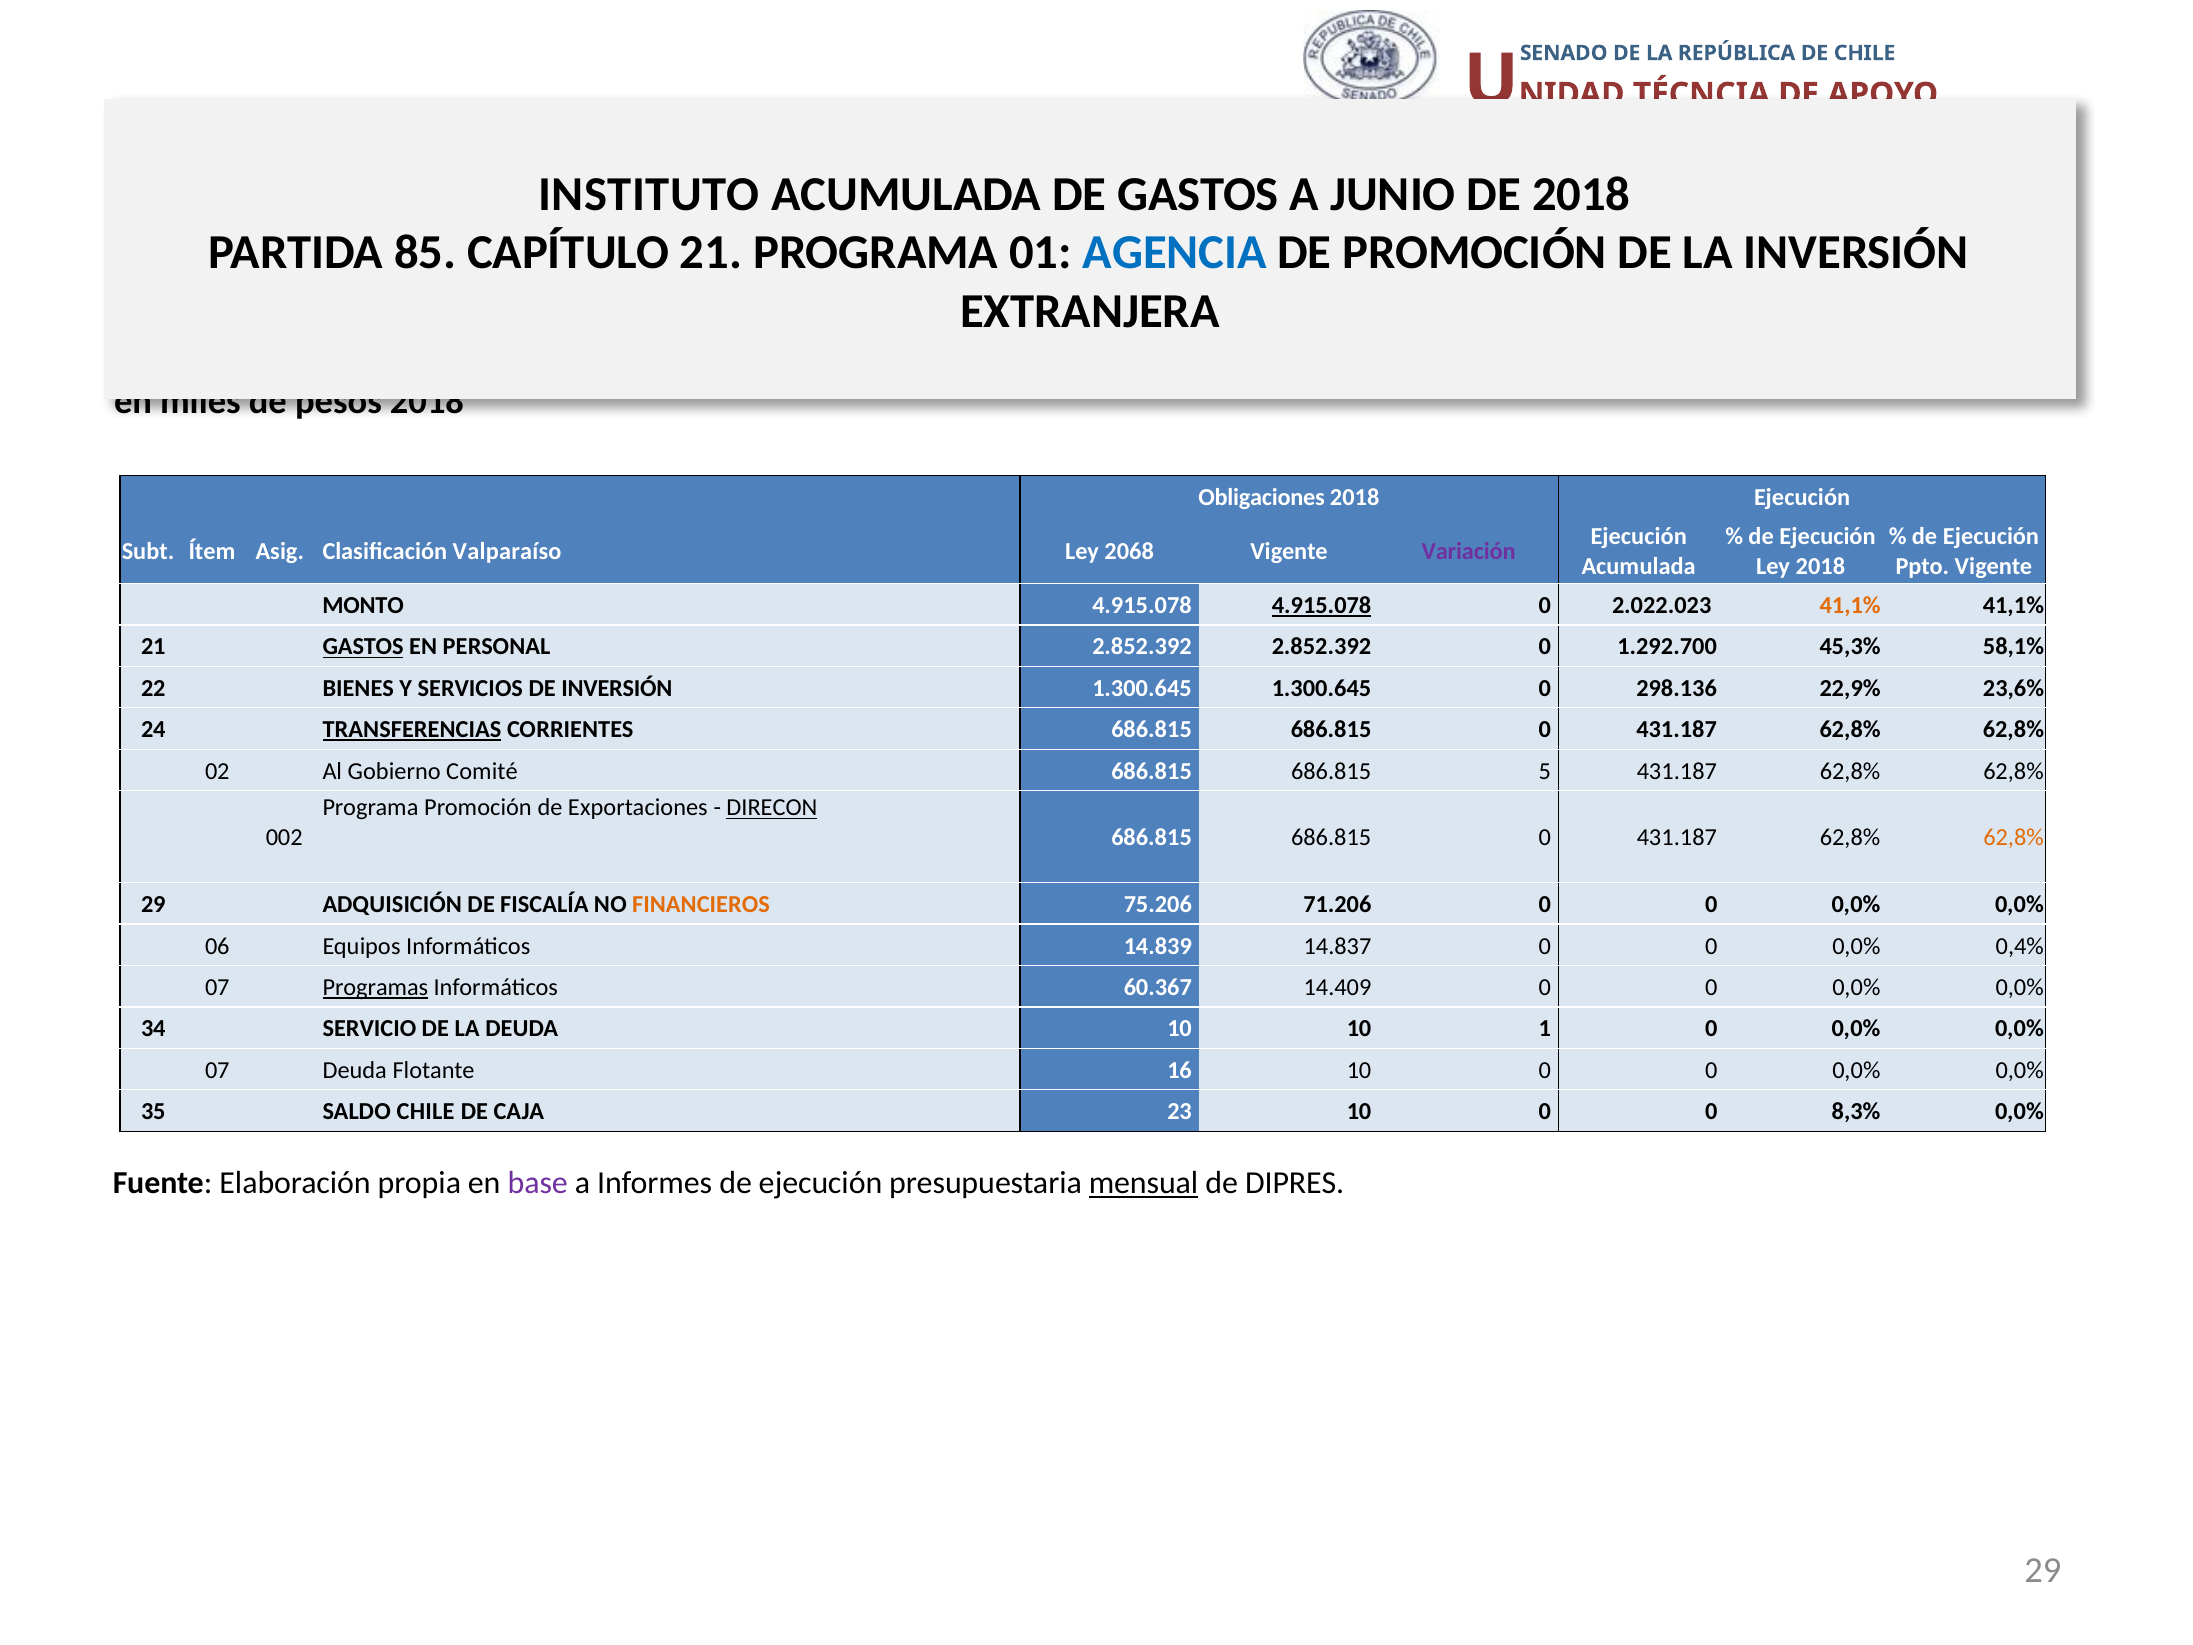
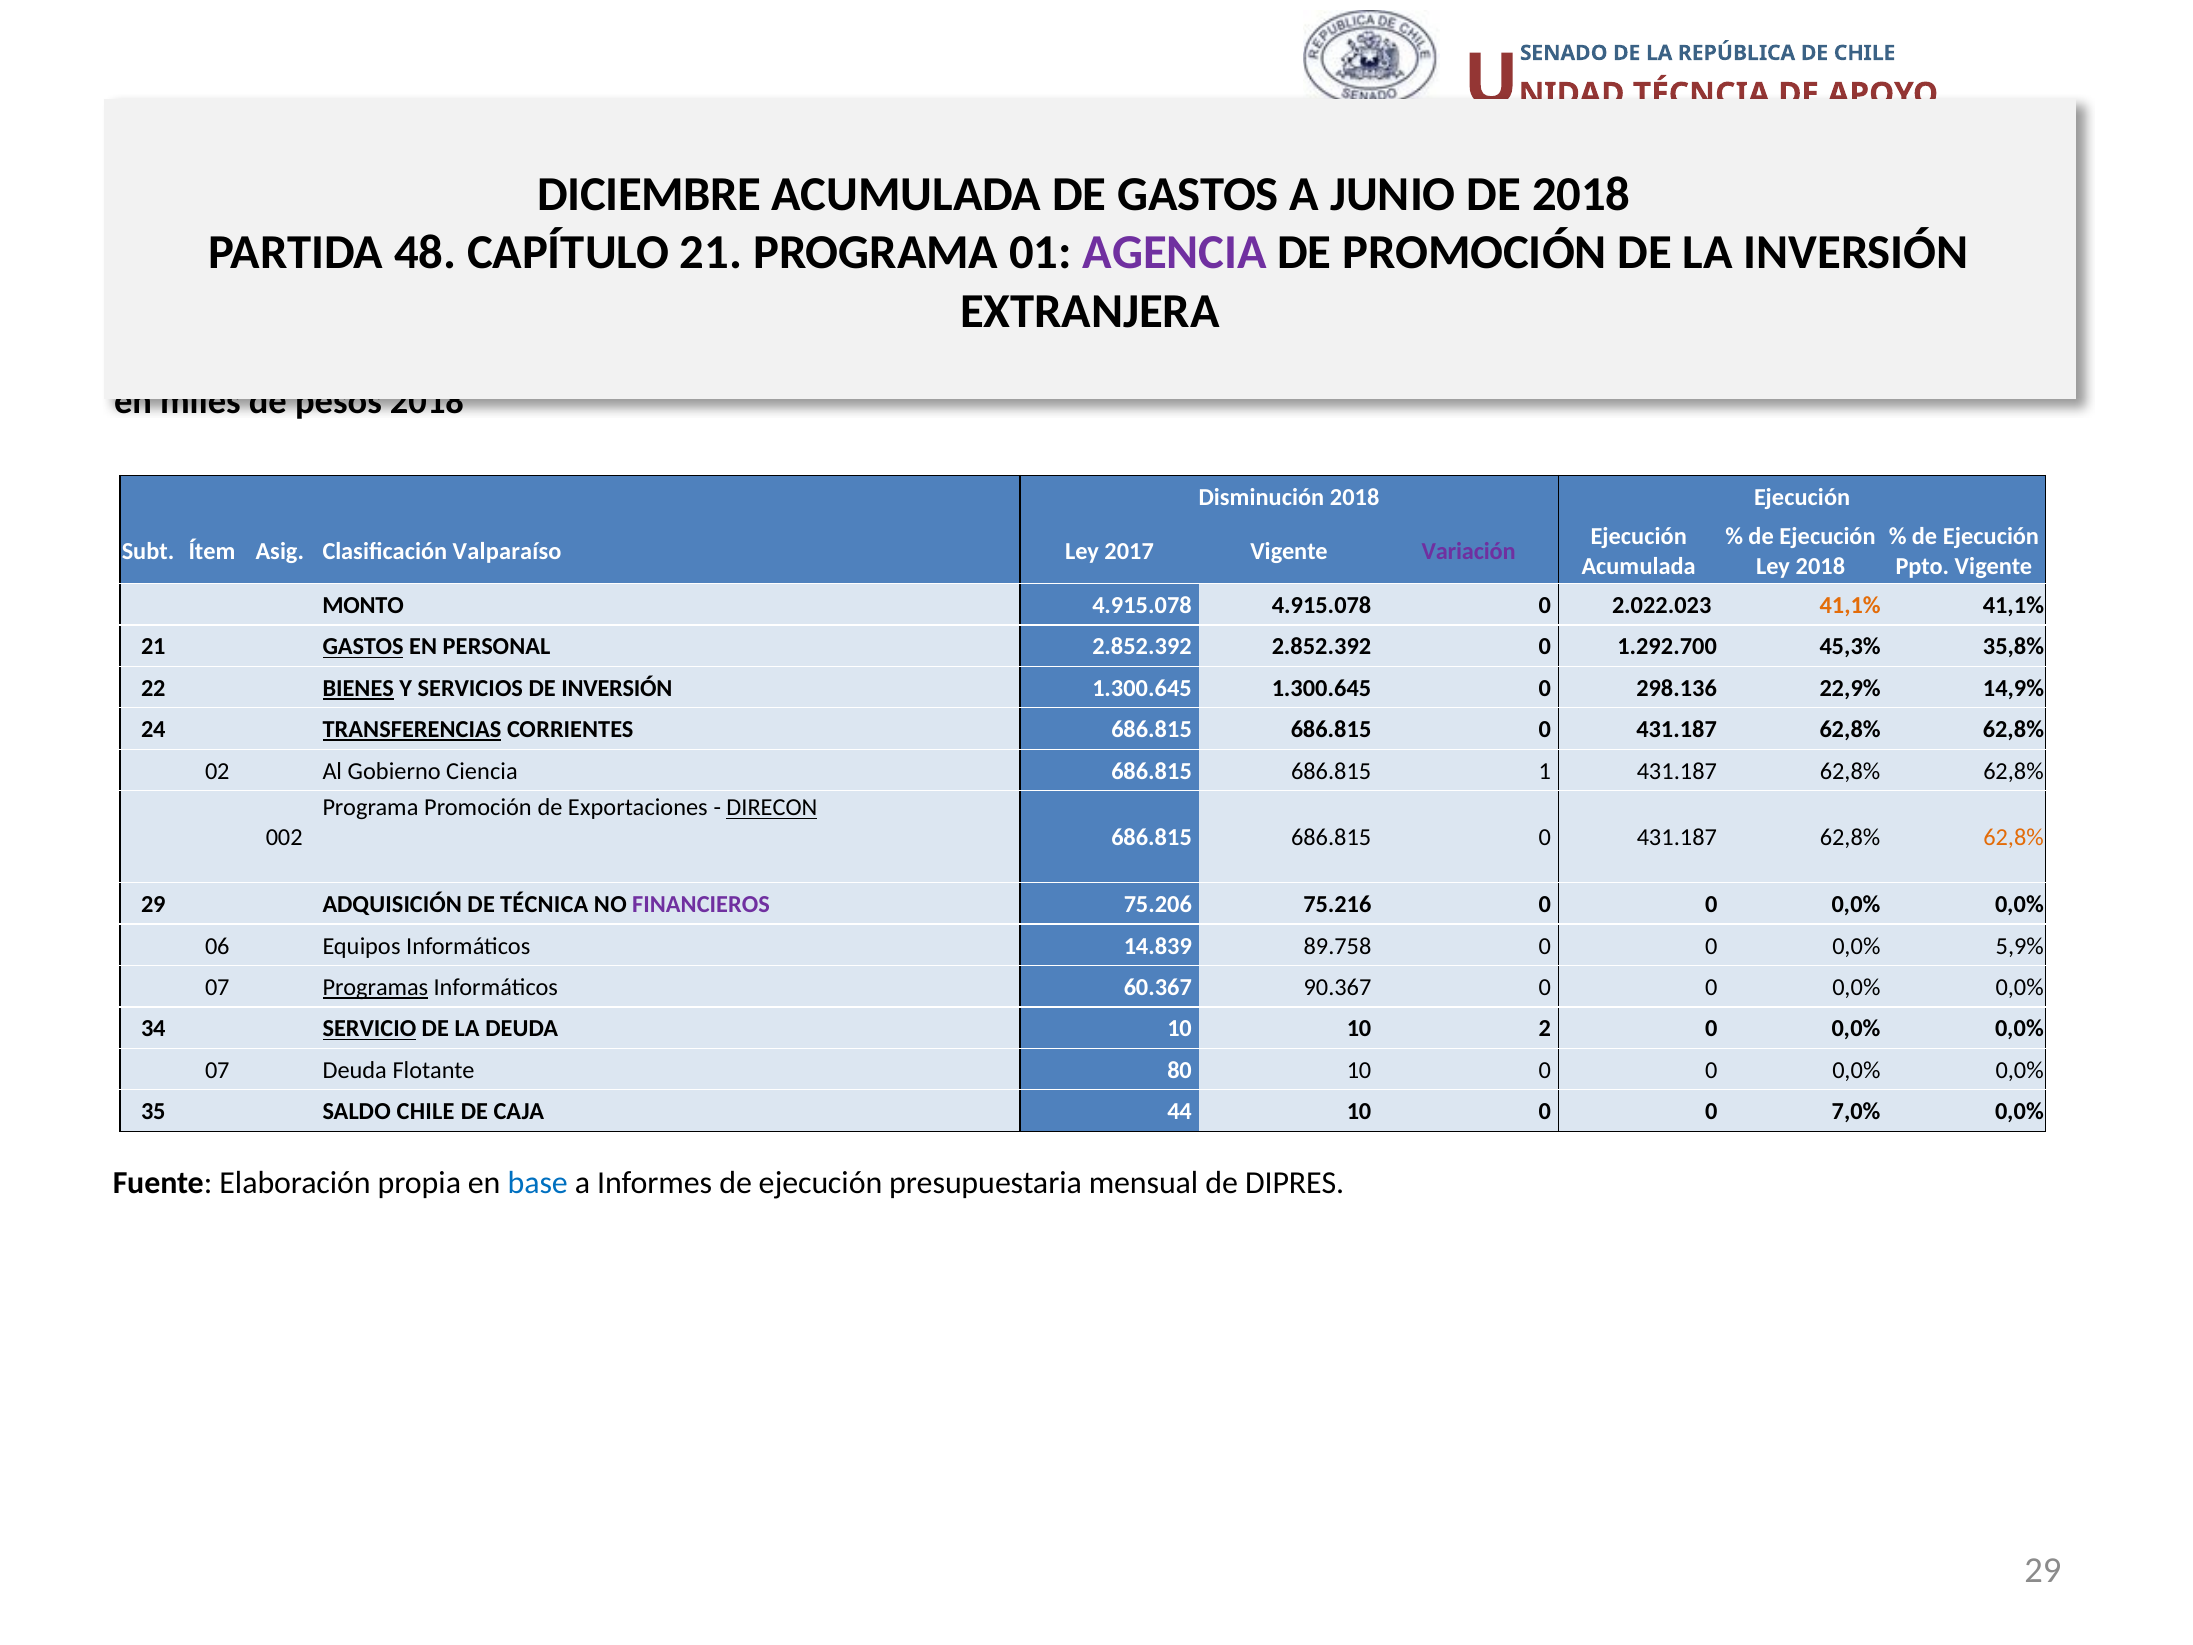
INSTITUTO: INSTITUTO -> DICIEMBRE (649, 194)
85: 85 -> 48 (425, 253)
AGENCIA colour: blue -> purple (1175, 253)
Obligaciones: Obligaciones -> Disminución (1261, 497)
2068: 2068 -> 2017 (1129, 551)
4.915.078 underline: present -> none (1322, 605)
58,1%: 58,1% -> 35,8% (2013, 647)
BIENES underline: none -> present (358, 688)
23,6%: 23,6% -> 14,9% (2013, 688)
Comité: Comité -> Ciencia (482, 771)
5: 5 -> 1 (1545, 771)
FISCALÍA: FISCALÍA -> TÉCNICA (544, 904)
FINANCIEROS colour: orange -> purple (701, 904)
71.206: 71.206 -> 75.216 (1337, 904)
14.837: 14.837 -> 89.758 (1337, 946)
0,4%: 0,4% -> 5,9% (2020, 946)
14.409: 14.409 -> 90.367 (1337, 987)
SERVICIO underline: none -> present (369, 1029)
1: 1 -> 2 (1545, 1029)
16: 16 -> 80 (1180, 1070)
23: 23 -> 44 (1180, 1112)
8,3%: 8,3% -> 7,0% (1856, 1112)
base colour: purple -> blue (538, 1183)
mensual underline: present -> none (1144, 1183)
